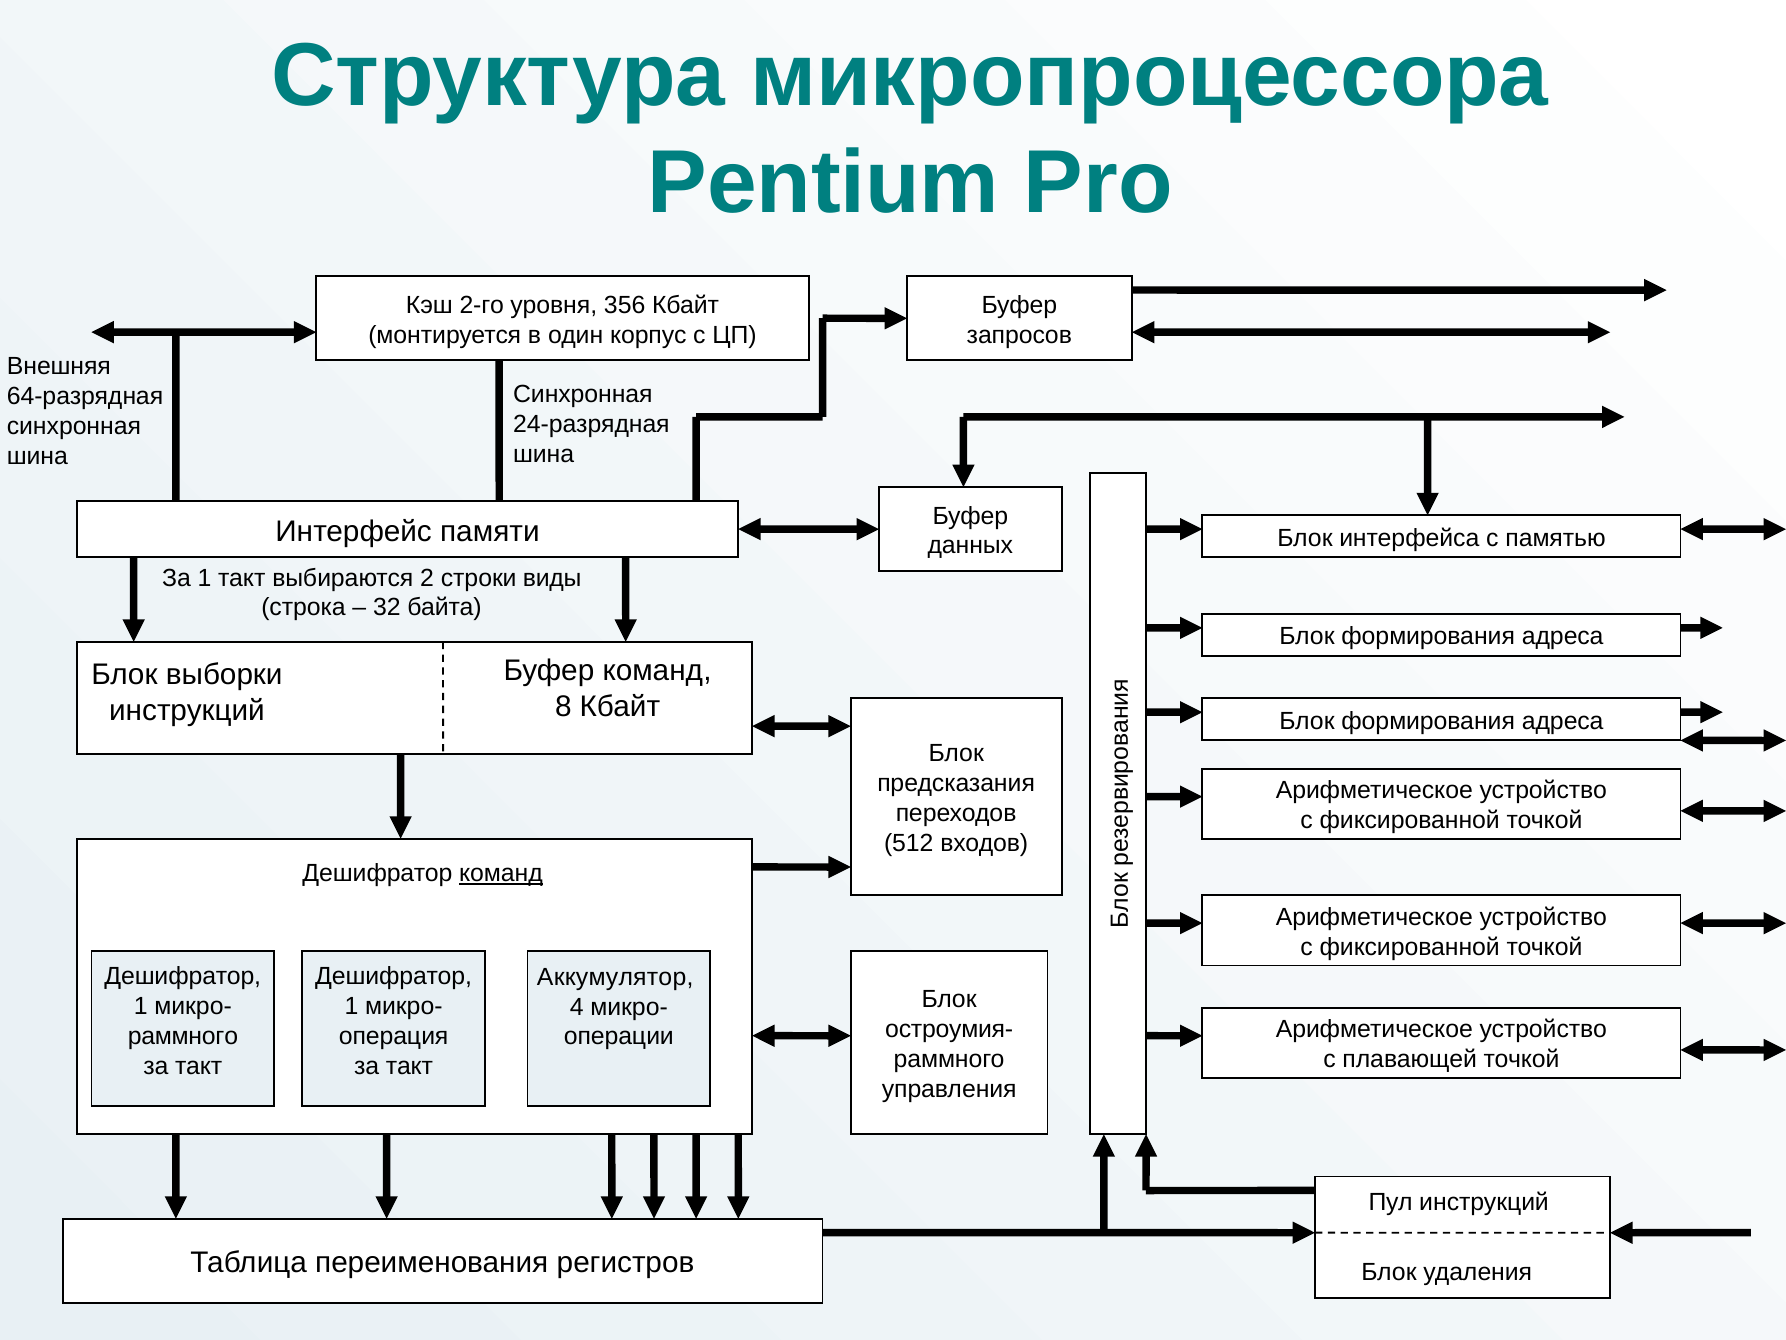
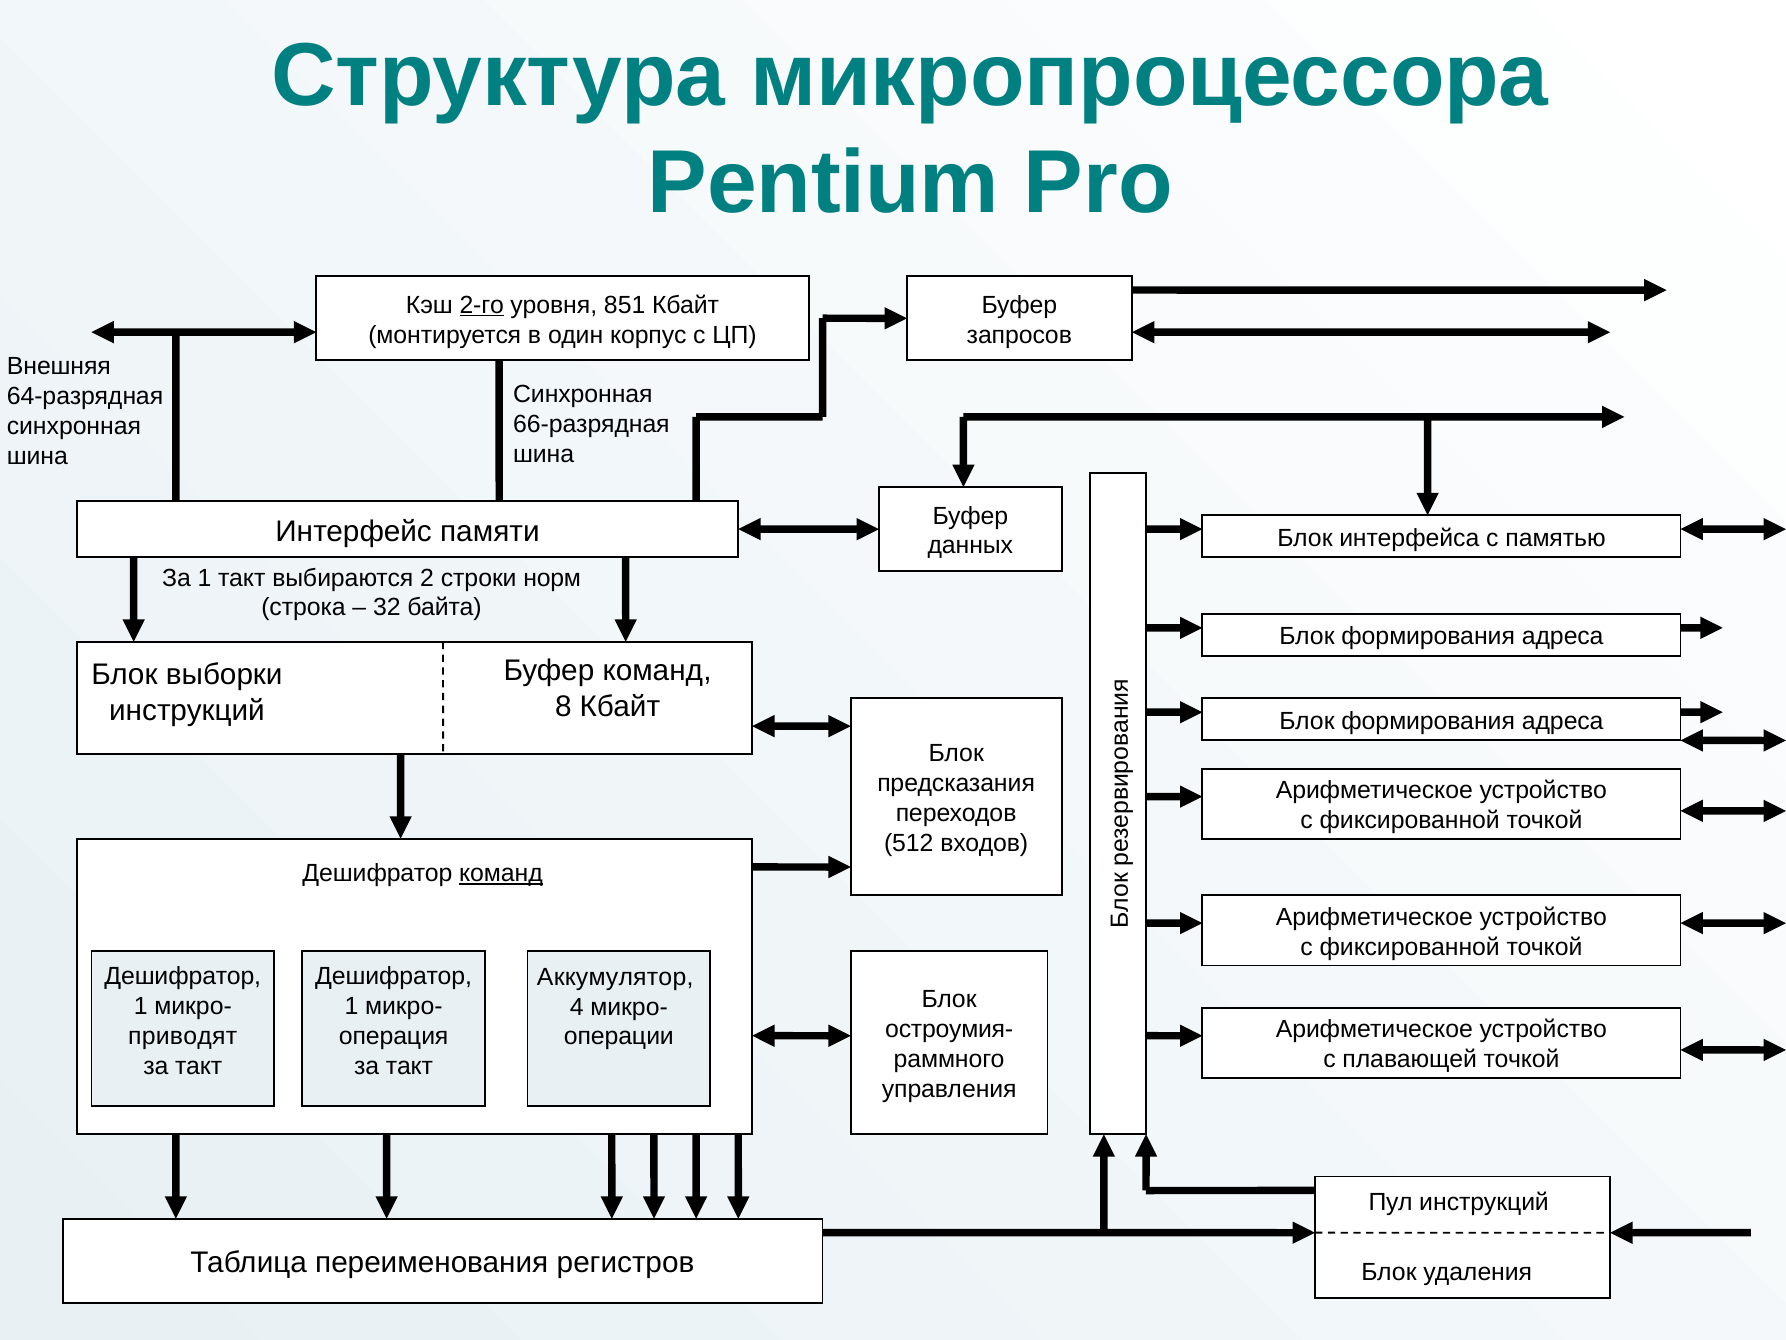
2-го underline: none -> present (482, 305)
356: 356 -> 851 (625, 305)
24-разрядная: 24-разрядная -> 66-разрядная (591, 424)
виды: виды -> норм (552, 578)
раммного: раммного -> приводят (183, 1036)
